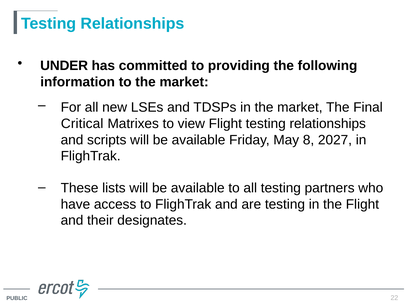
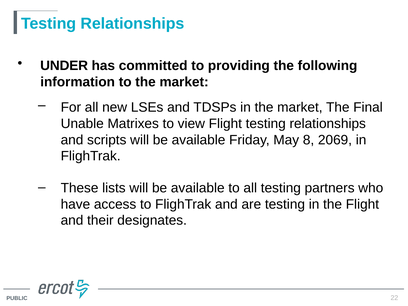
Critical: Critical -> Unable (82, 124)
2027: 2027 -> 2069 (335, 140)
